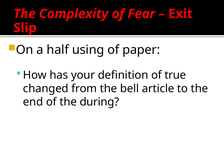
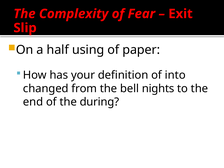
true: true -> into (175, 75)
article: article -> nights (158, 89)
